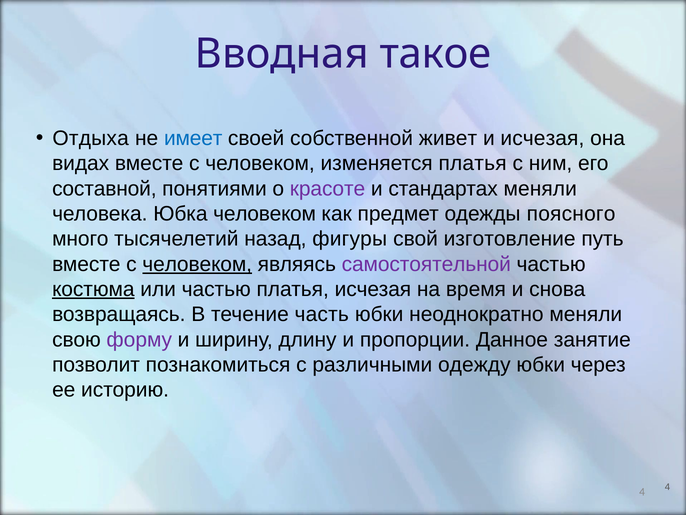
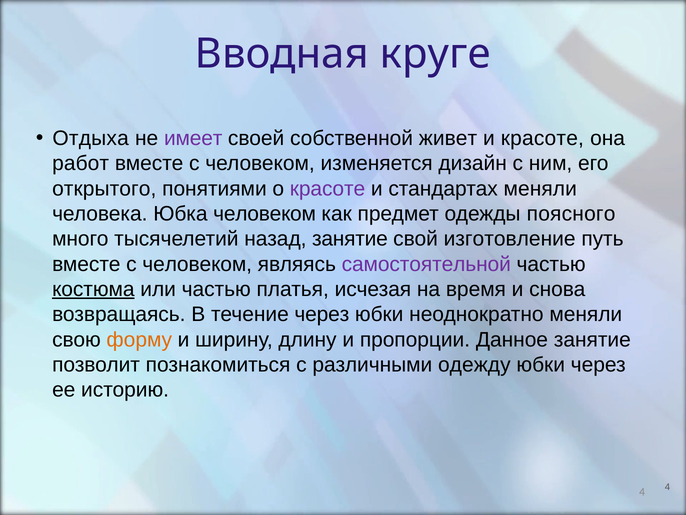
такое: такое -> круге (435, 54)
имеет colour: blue -> purple (193, 138)
и исчезая: исчезая -> красоте (542, 138)
видах: видах -> работ (81, 163)
изменяется платья: платья -> дизайн (473, 163)
составной: составной -> открытого (104, 188)
назад фигуры: фигуры -> занятие (350, 239)
человеком underline: present -> none (197, 264)
течение часть: часть -> через (322, 314)
форму colour: purple -> orange (139, 339)
